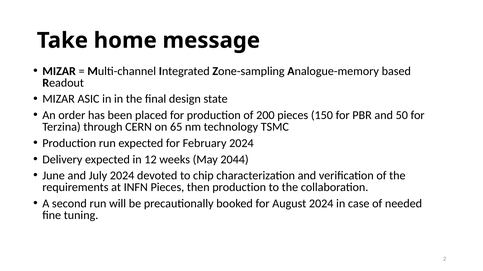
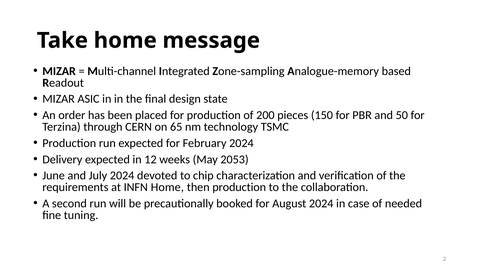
2044: 2044 -> 2053 (235, 160)
INFN Pieces: Pieces -> Home (167, 188)
